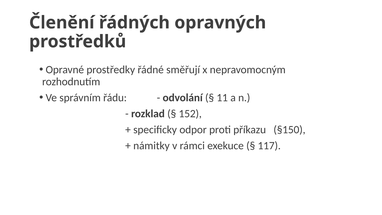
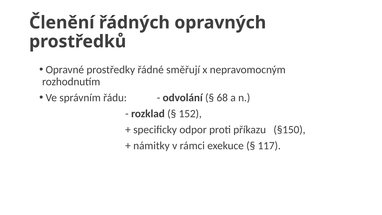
11: 11 -> 68 (222, 98)
